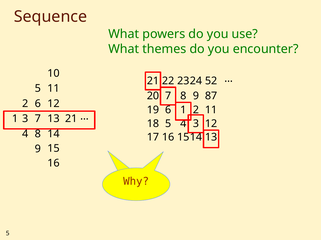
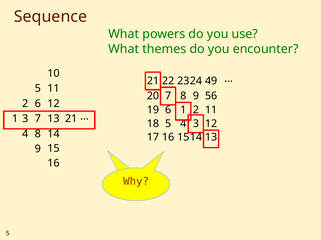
52: 52 -> 49 (211, 81)
87: 87 -> 56 (211, 96)
